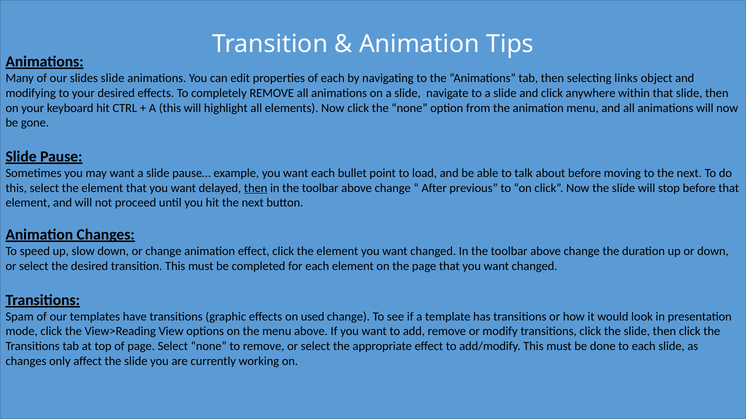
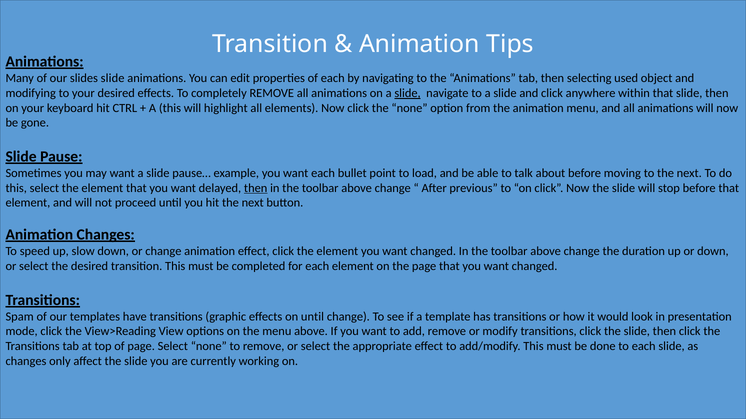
links: links -> used (626, 78)
slide underline: none -> present (408, 93)
on used: used -> until (313, 317)
